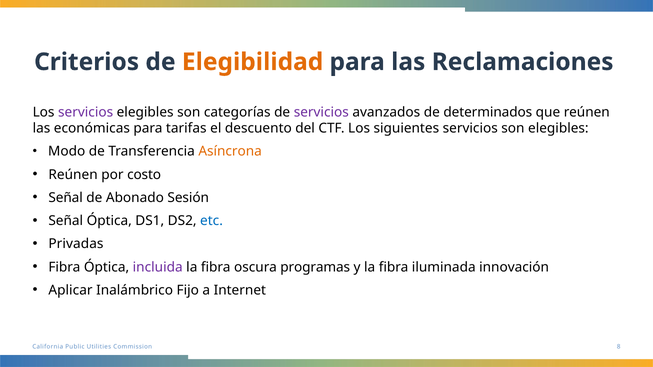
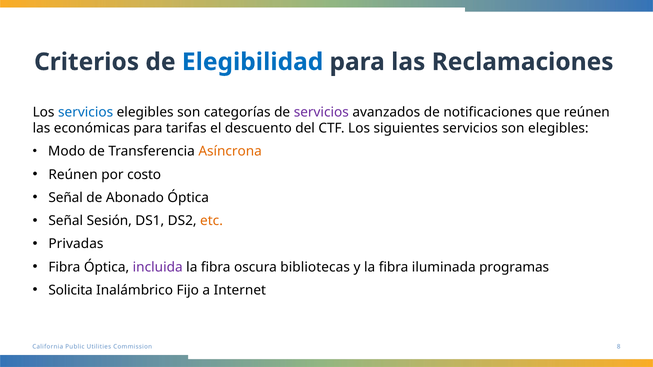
Elegibilidad colour: orange -> blue (253, 62)
servicios colour: purple -> blue (86, 112)
determinados: determinados -> notificaciones (488, 112)
Abonado Sesión: Sesión -> Óptica (188, 198)
Señal Óptica: Óptica -> Sesión (109, 221)
etc colour: blue -> orange (212, 221)
programas: programas -> bibliotecas (315, 267)
innovación: innovación -> programas (514, 267)
Aplicar: Aplicar -> Solicita (71, 290)
